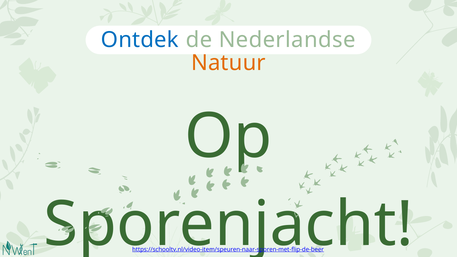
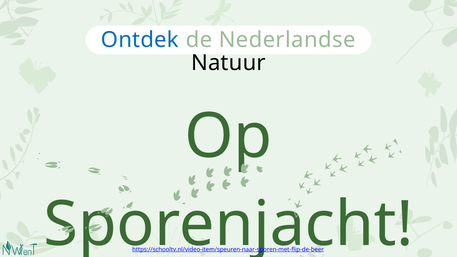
Natuur colour: orange -> black (228, 63)
